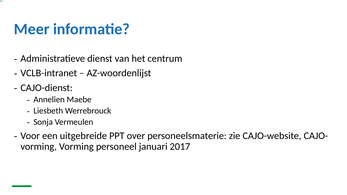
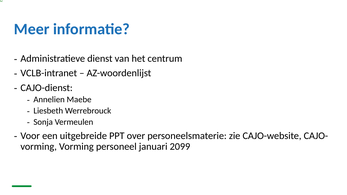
2017: 2017 -> 2099 (180, 147)
